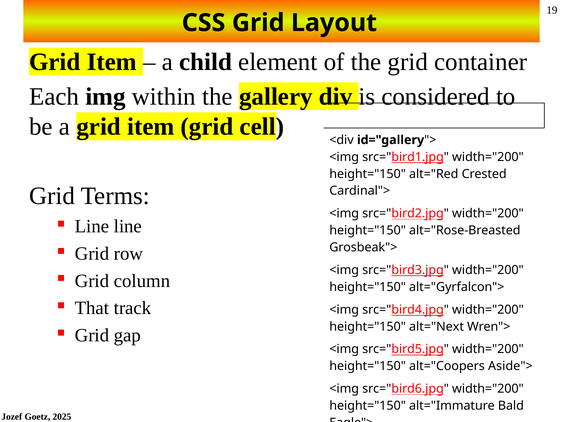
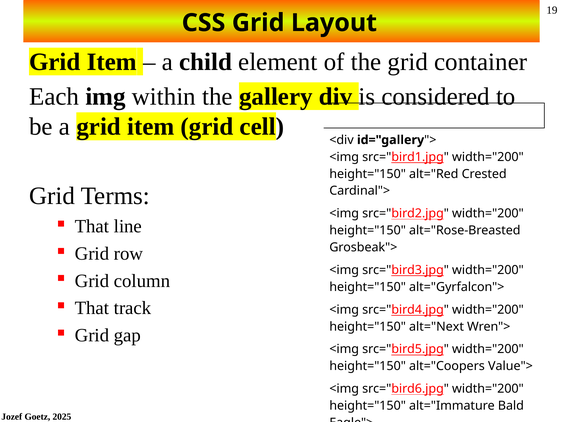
Line: Line -> That (92, 227)
Aside">: Aside"> -> Value"> (510, 366)
